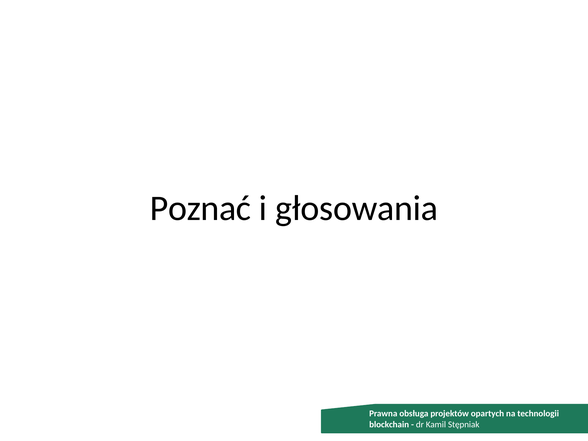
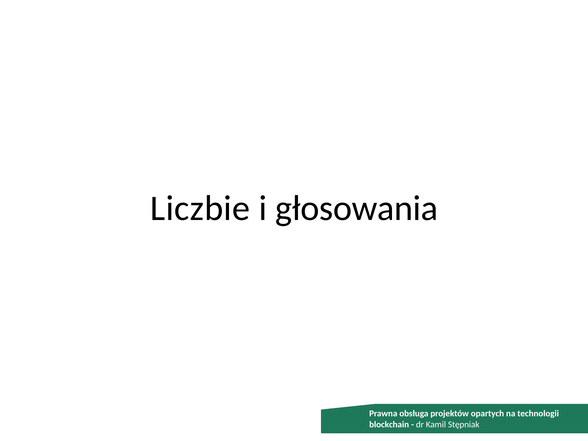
Poznać: Poznać -> Liczbie (200, 208)
